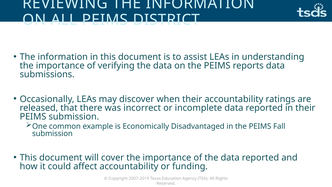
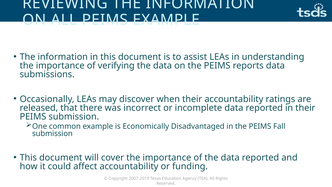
PEIMS DISTRICT: DISTRICT -> EXAMPLE (166, 20)
